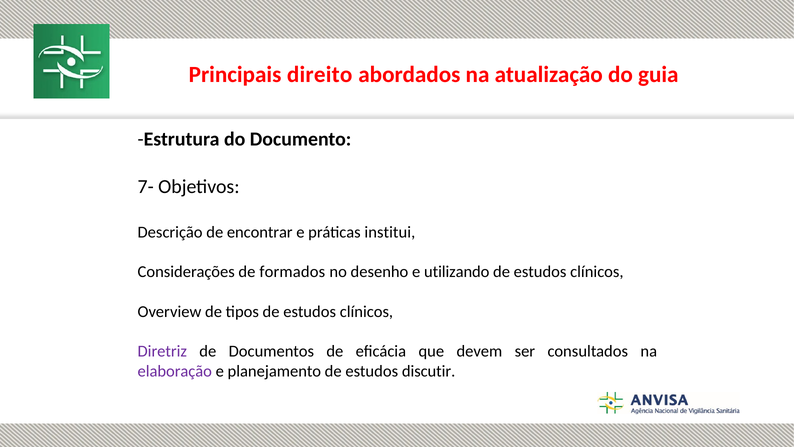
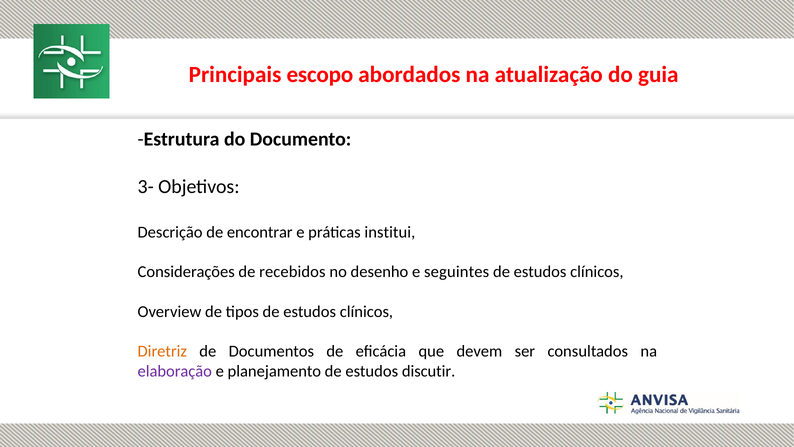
direito: direito -> escopo (320, 74)
7-: 7- -> 3- (146, 187)
formados: formados -> recebidos (292, 272)
utilizando: utilizando -> seguintes (457, 272)
Diretriz colour: purple -> orange (162, 351)
